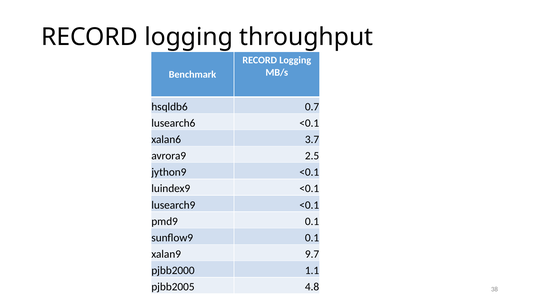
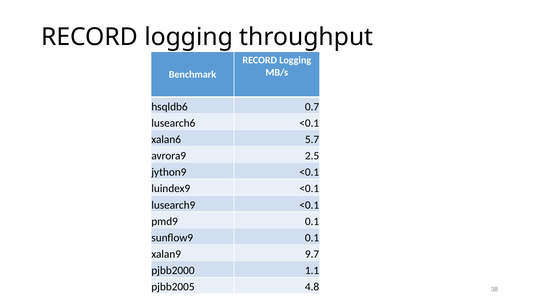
3.7: 3.7 -> 5.7 (312, 140)
